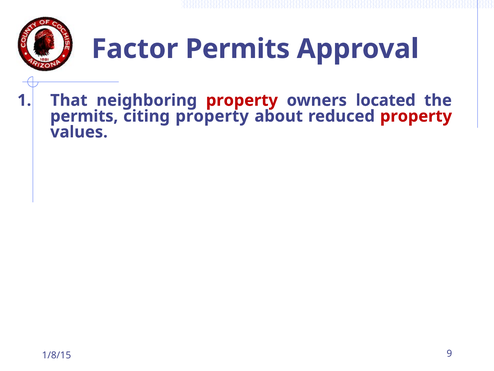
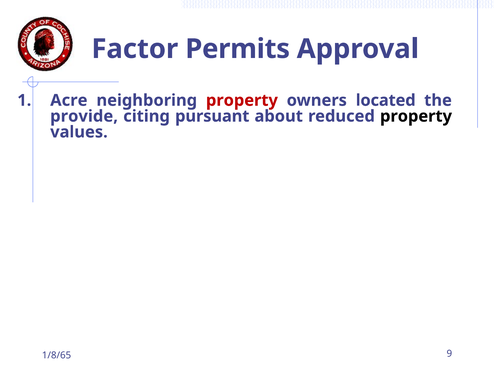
That: That -> Acre (69, 100)
permits: permits -> provide (84, 116)
citing property: property -> pursuant (212, 116)
property colour: red -> black (416, 116)
1/8/15: 1/8/15 -> 1/8/65 (57, 355)
